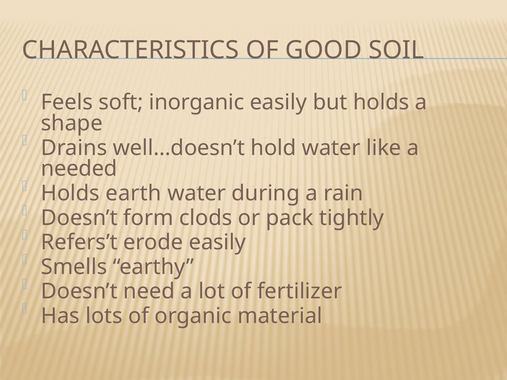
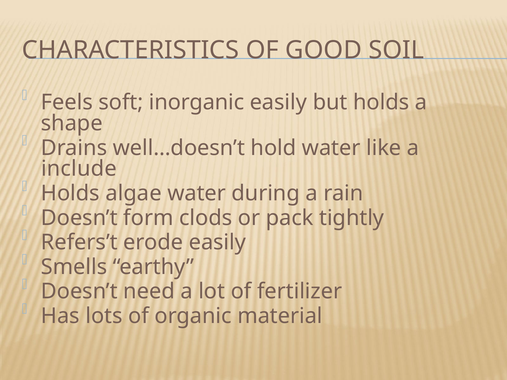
needed: needed -> include (79, 169)
earth: earth -> algae (134, 193)
